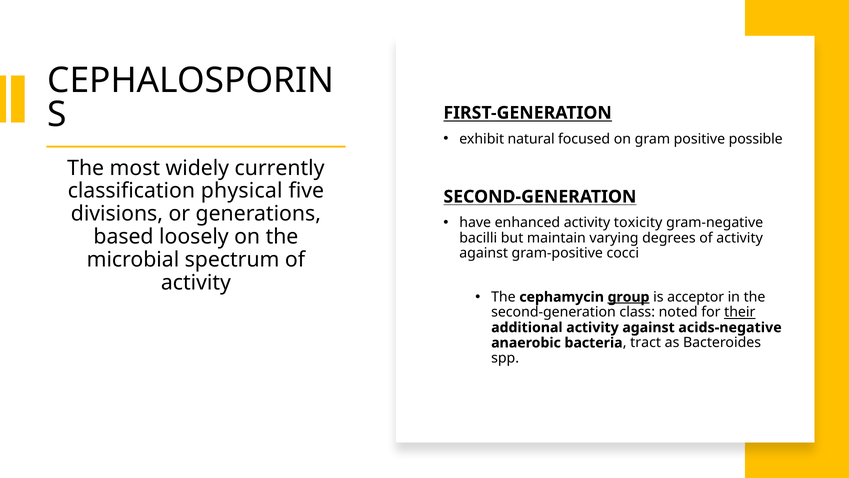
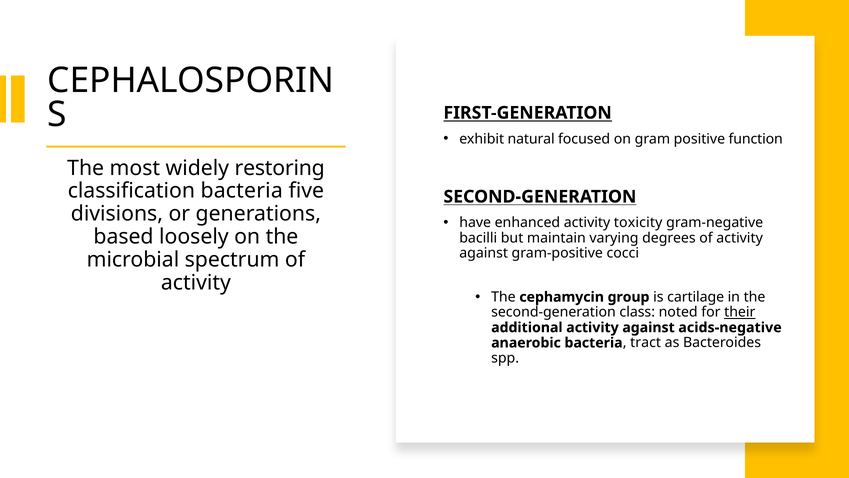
possible: possible -> function (756, 139)
currently: currently -> restoring (280, 168)
classification physical: physical -> bacteria (242, 191)
group underline: present -> none (629, 297)
acceptor: acceptor -> cartilage (696, 297)
